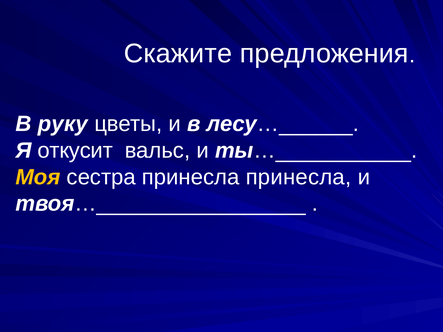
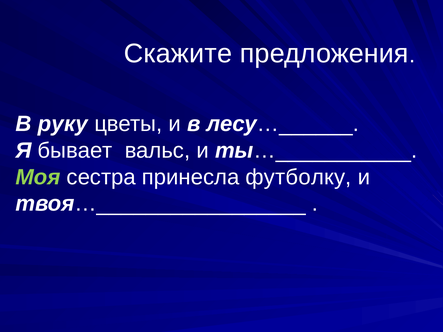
откусит: откусит -> бывает (75, 151)
Моя colour: yellow -> light green (38, 177)
принесла принесла: принесла -> футболку (299, 177)
